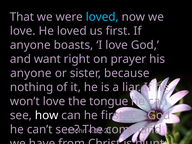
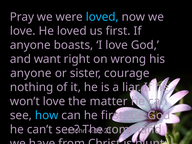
That: That -> Pray (22, 17)
prayer: prayer -> wrong (128, 59)
because: because -> courage (127, 73)
tongue: tongue -> matter (109, 101)
how colour: white -> light blue (47, 115)
